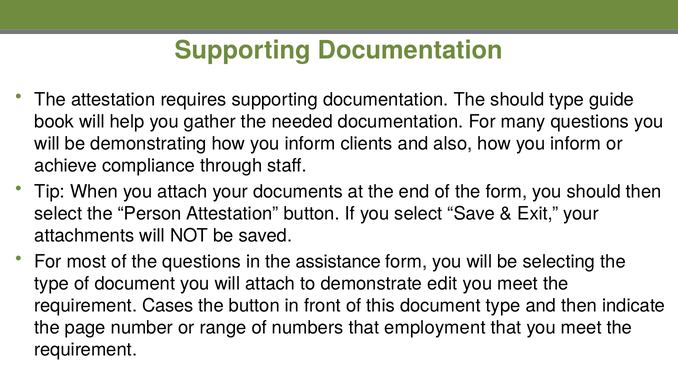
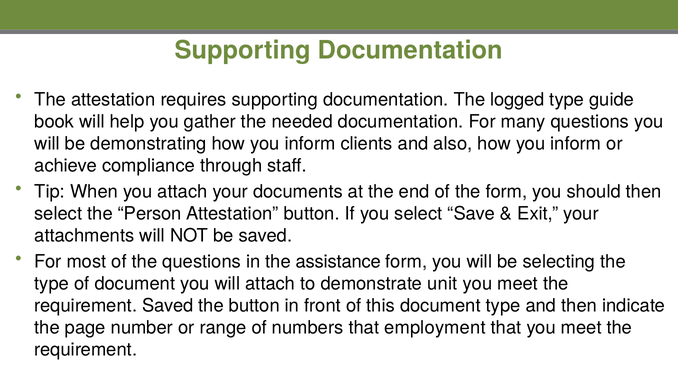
The should: should -> logged (517, 100)
edit: edit -> unit (442, 283)
requirement Cases: Cases -> Saved (168, 305)
